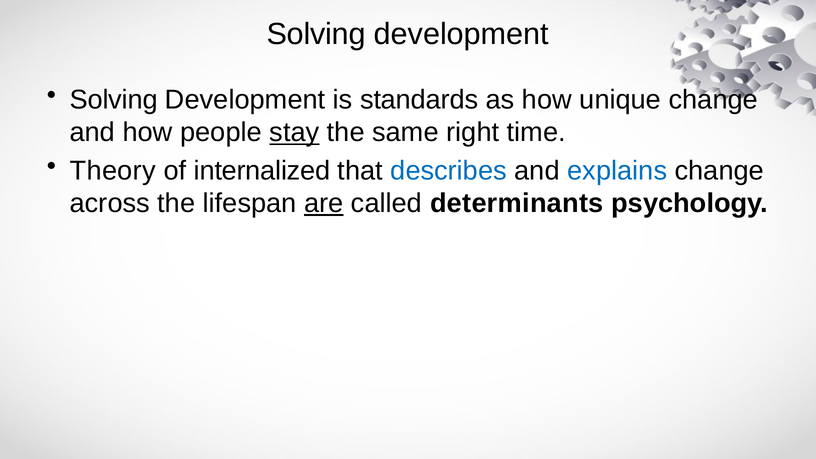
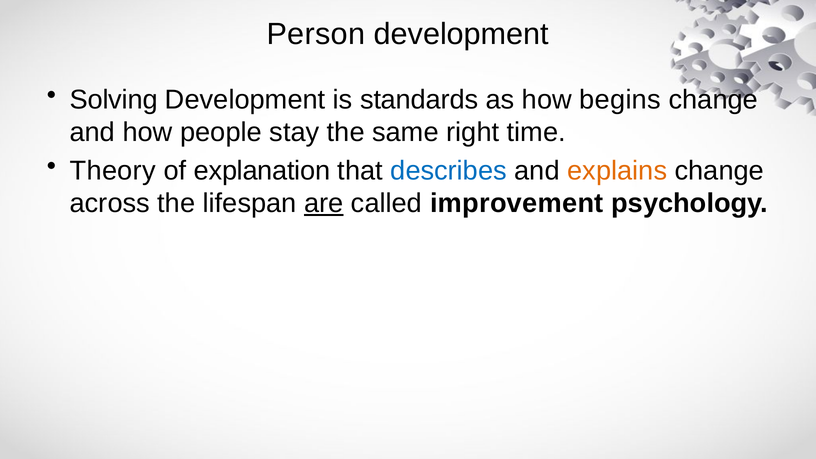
Solving: Solving -> Person (316, 34)
unique: unique -> begins (620, 100)
stay underline: present -> none (294, 133)
internalized: internalized -> explanation (262, 171)
explains colour: blue -> orange (617, 171)
determinants: determinants -> improvement (517, 203)
